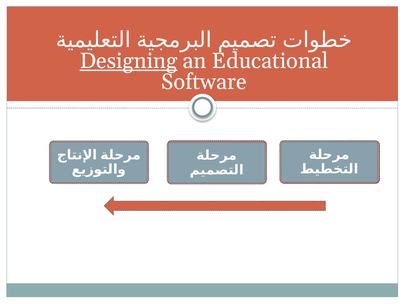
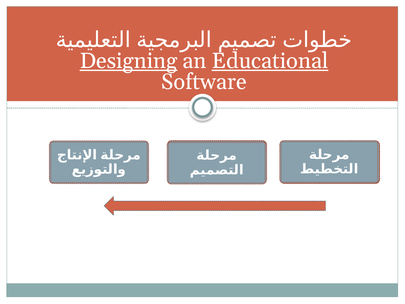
Educational underline: none -> present (270, 61)
